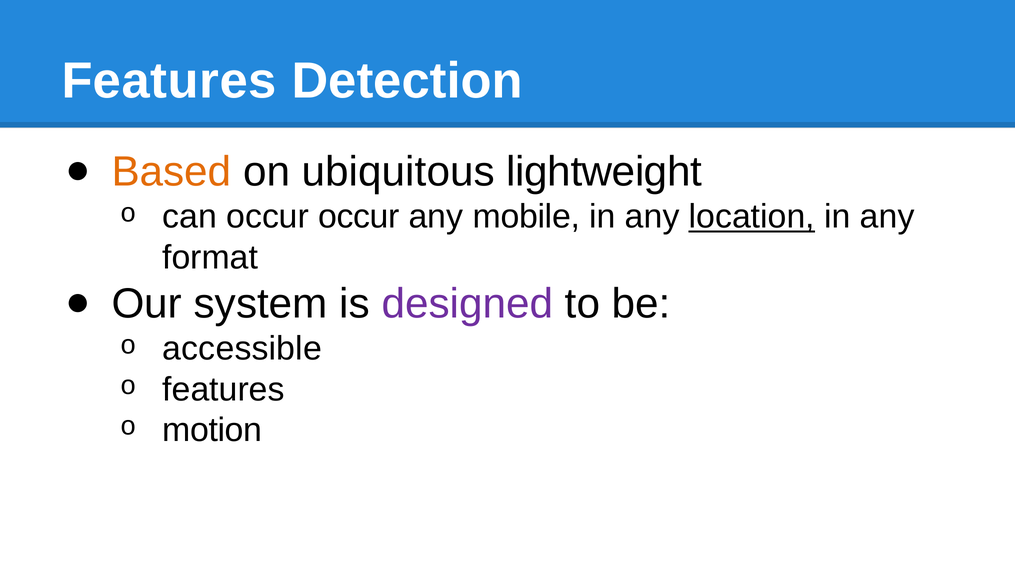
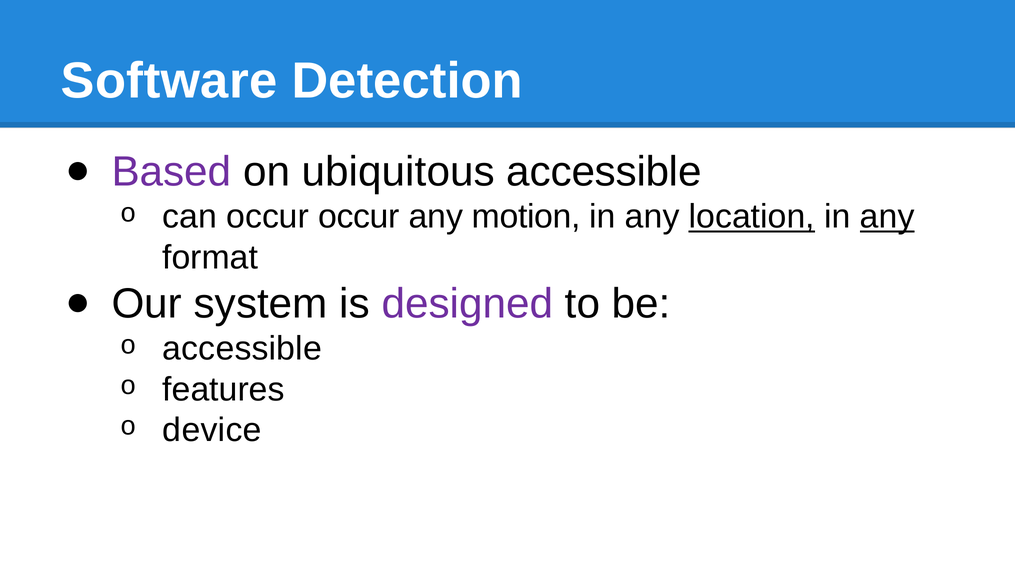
Features: Features -> Software (169, 81)
Based colour: orange -> purple (172, 172)
ubiquitous lightweight: lightweight -> accessible (604, 172)
mobile: mobile -> motion (526, 217)
any underline: none -> present (887, 217)
motion: motion -> device (212, 430)
